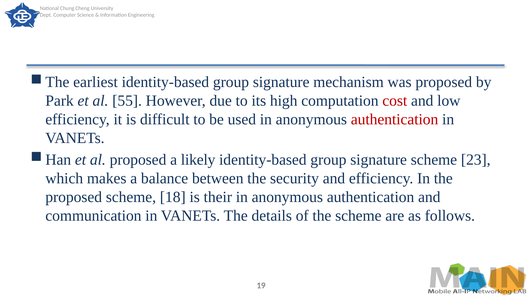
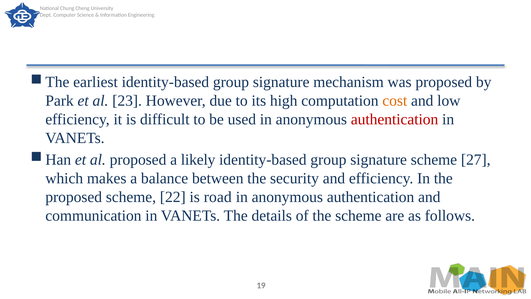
55: 55 -> 23 (127, 101)
cost colour: red -> orange (395, 101)
23: 23 -> 27 (476, 160)
18: 18 -> 22 (173, 197)
their: their -> road (218, 197)
